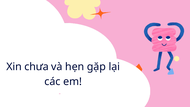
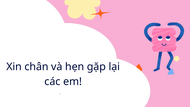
chưa: chưa -> chân (36, 67)
